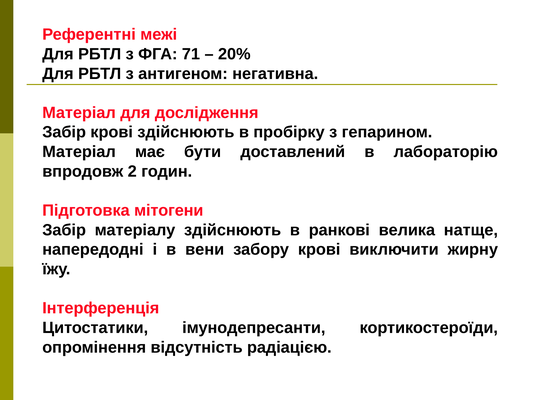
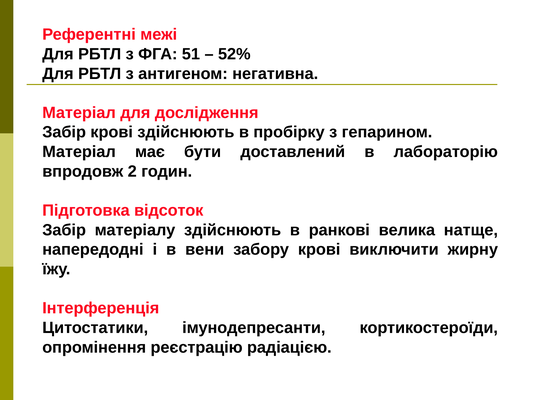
71: 71 -> 51 (191, 54)
20%: 20% -> 52% (234, 54)
мітогени: мітогени -> відсоток (169, 210)
відсутність: відсутність -> реєстрацію (197, 347)
